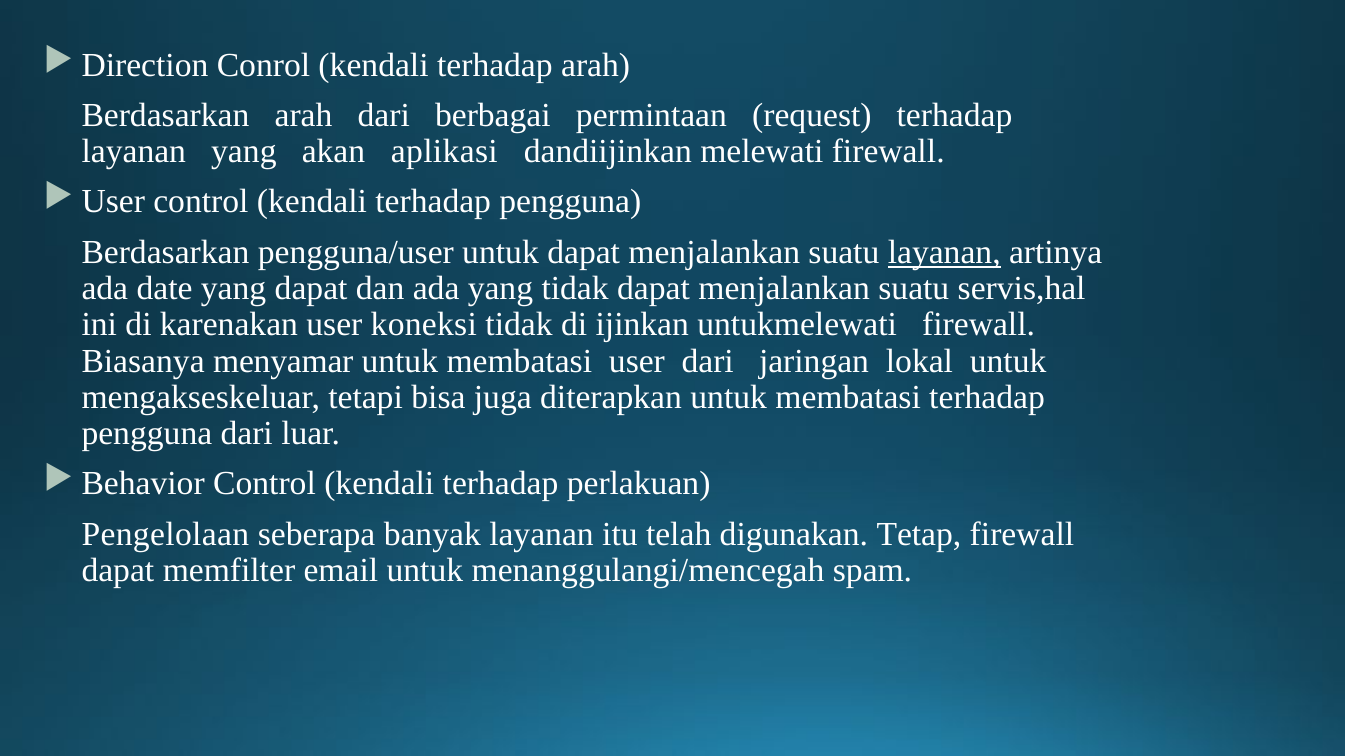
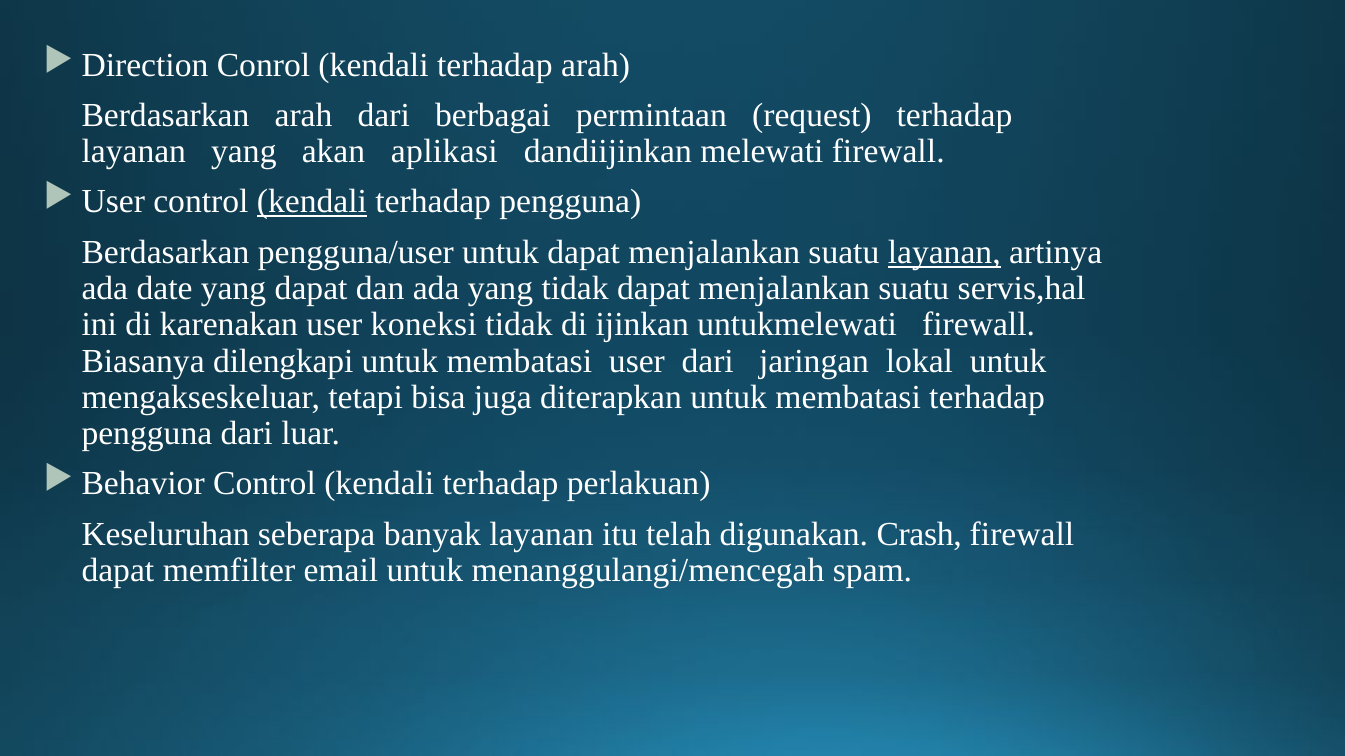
kendali underline: none -> present (312, 202)
menyamar: menyamar -> dilengkapi (283, 361)
Pengelolaan: Pengelolaan -> Keseluruhan (166, 534)
Tetap: Tetap -> Crash (919, 534)
